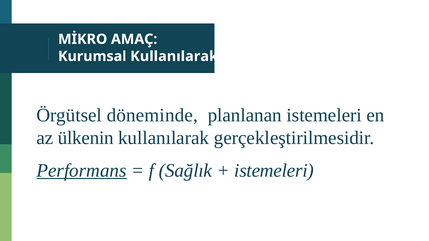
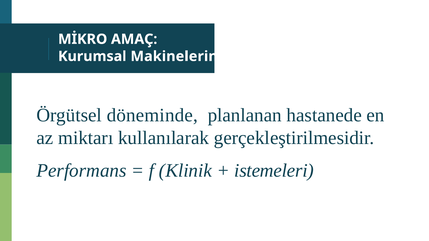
Kurumsal Kullanılarak: Kullanılarak -> Makinelerin (174, 56)
planlanan istemeleri: istemeleri -> hastanede (324, 115)
ülkenin: ülkenin -> miktarı (86, 138)
Performans underline: present -> none (82, 171)
Sağlık: Sağlık -> Klinik (185, 171)
